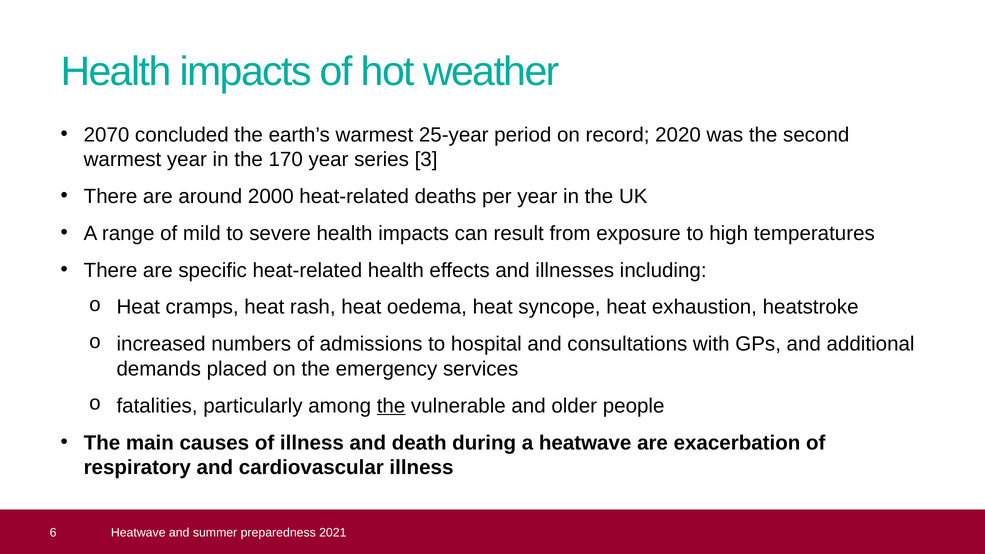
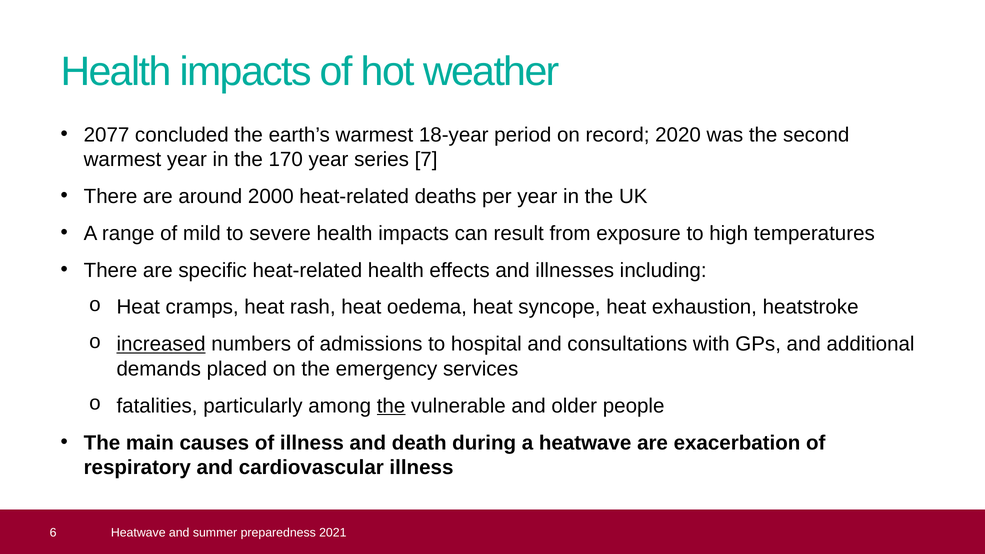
2070: 2070 -> 2077 (107, 135)
25-year: 25-year -> 18-year (454, 135)
3: 3 -> 7 (426, 159)
increased underline: none -> present (161, 344)
